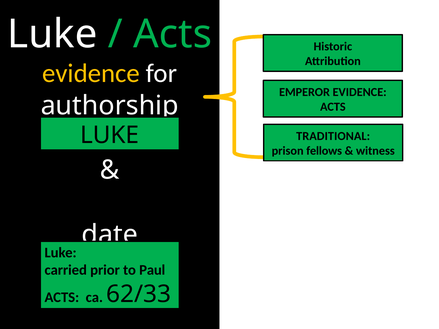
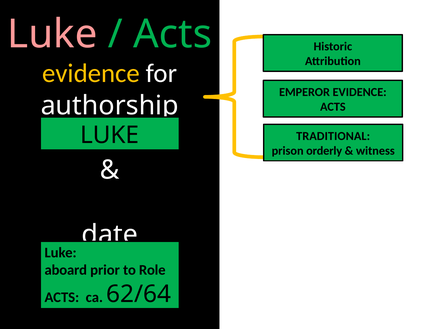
Luke colour: white -> pink (52, 34)
fellows: fellows -> orderly (324, 151)
carried: carried -> aboard (66, 270)
Paul: Paul -> Role (152, 270)
62/33: 62/33 -> 62/64 (139, 294)
